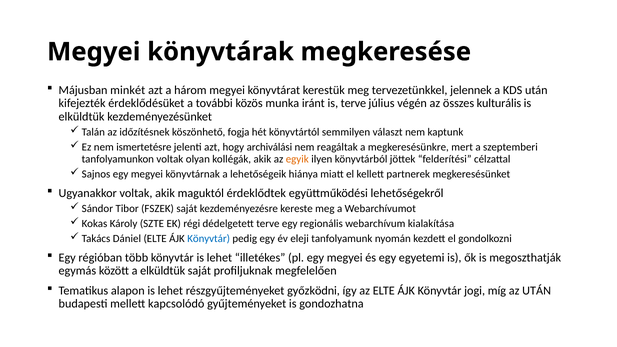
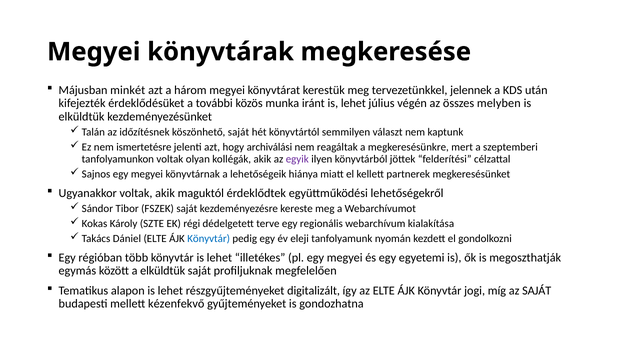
iránt is terve: terve -> lehet (353, 103)
kulturális: kulturális -> melyben (499, 103)
köszönhető fogja: fogja -> saját (238, 132)
egyik colour: orange -> purple (297, 159)
győzködni: győzködni -> digitalizált (314, 291)
az UTÁN: UTÁN -> SAJÁT (537, 291)
kapcsolódó: kapcsolódó -> kézenfekvő (176, 304)
